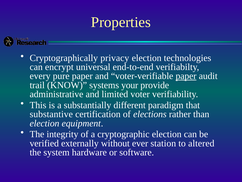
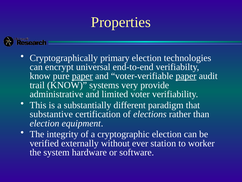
privacy: privacy -> primary (115, 58)
every: every -> know (40, 76)
paper underline: none -> present (82, 76)
your: your -> very (130, 85)
altered: altered -> worker (201, 143)
